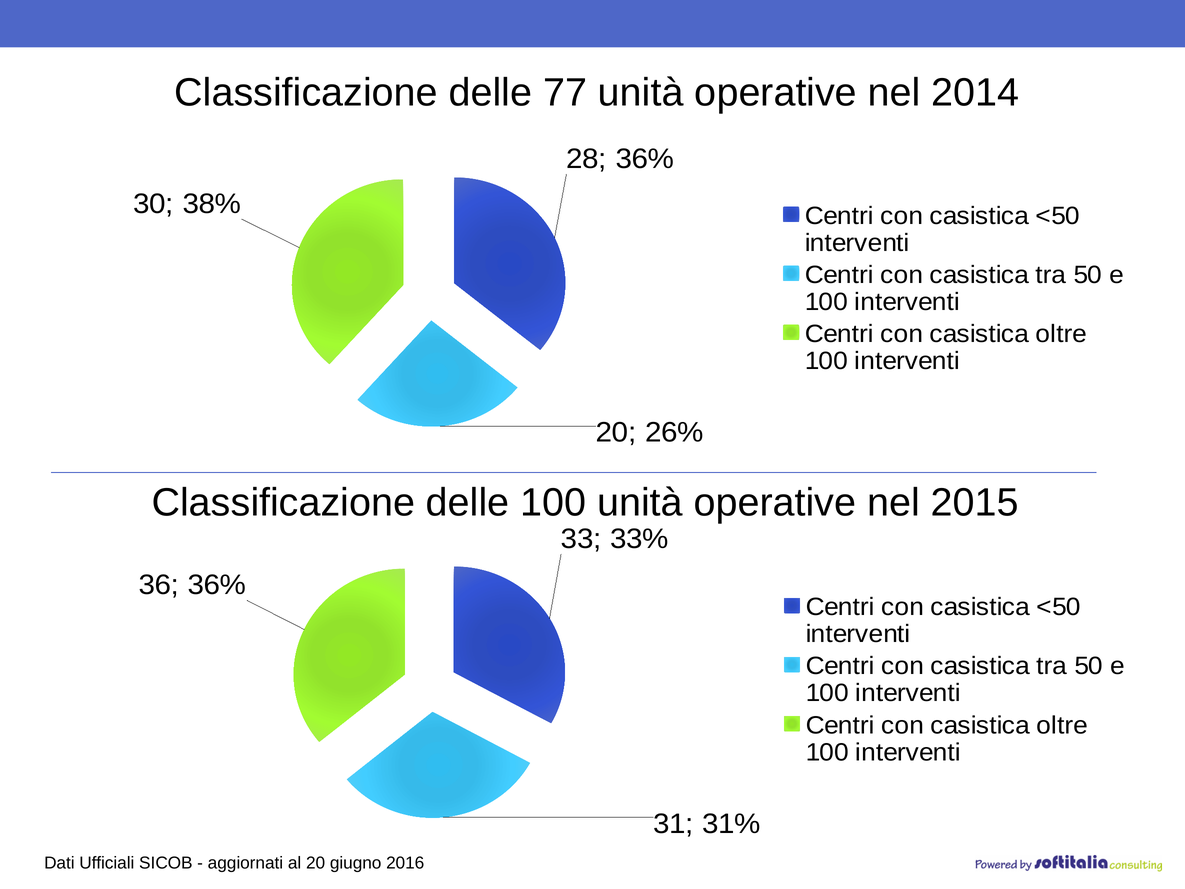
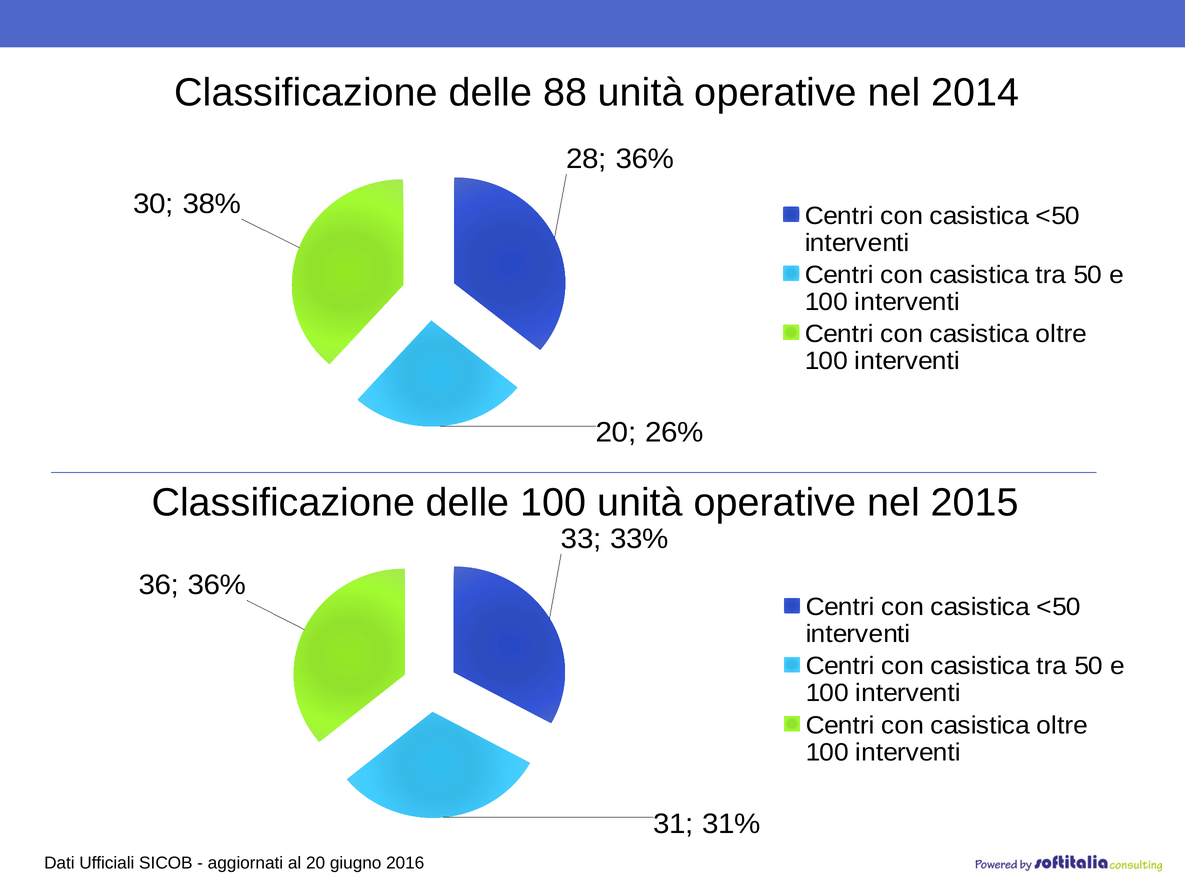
77: 77 -> 88 (565, 93)
